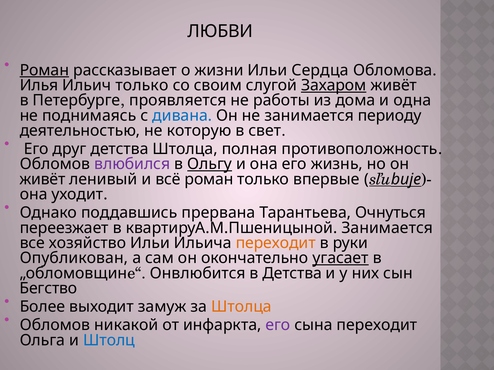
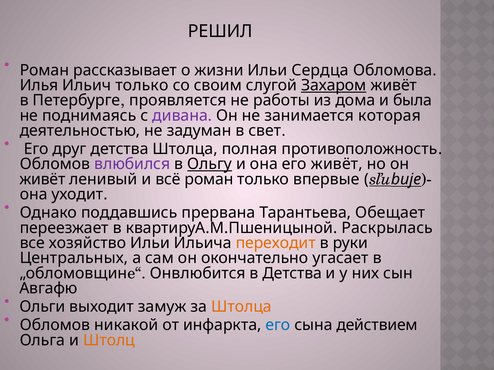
ЛЮБВИ: ЛЮБВИ -> РЕШИЛ (220, 31)
Роман underline: present -> none (44, 70)
одна: одна -> была (413, 101)
дивана colour: blue -> purple (182, 116)
периоду: периоду -> которая (390, 116)
которую: которую -> задуман (199, 131)
его жизнь: жизнь -> живёт (337, 164)
Очнуться: Очнуться -> Обещает (390, 213)
квартируА.М.Пшеницыной Занимается: Занимается -> Раскрылась (387, 228)
Опубликован: Опубликован -> Центральных (74, 258)
угасает underline: present -> none (341, 258)
Бегство: Бегство -> Авгафю (48, 289)
Более: Более -> Ольги (42, 307)
его colour: purple -> blue (278, 326)
сына переходит: переходит -> действием (377, 326)
Штолц colour: blue -> orange (109, 341)
